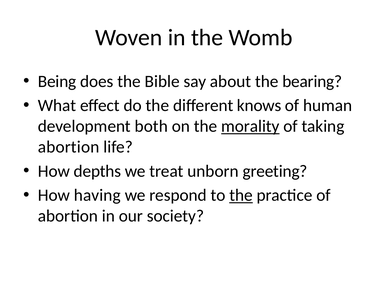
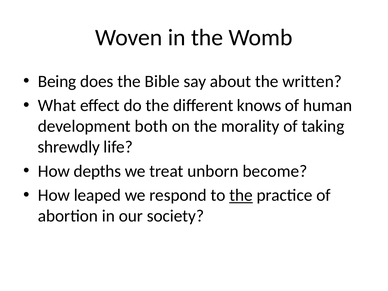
bearing: bearing -> written (312, 81)
morality underline: present -> none (250, 126)
abortion: abortion -> shrewdly (69, 147)
greeting: greeting -> become (275, 171)
having: having -> leaped (97, 195)
